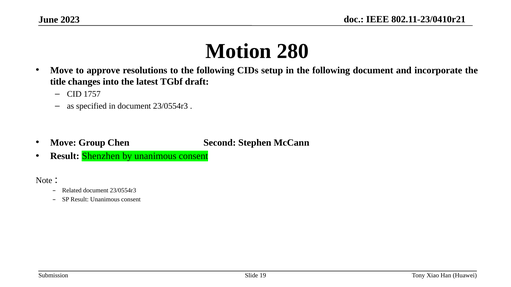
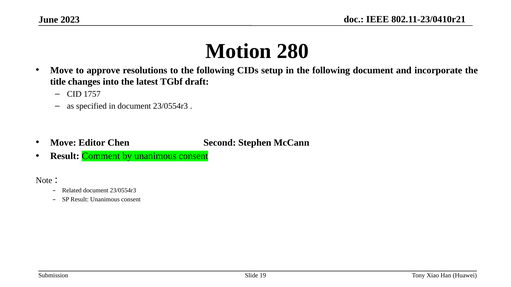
Group: Group -> Editor (92, 143)
Shenzhen: Shenzhen -> Comment (101, 156)
